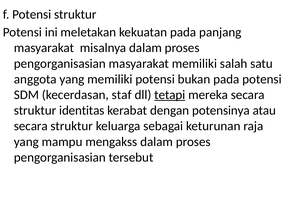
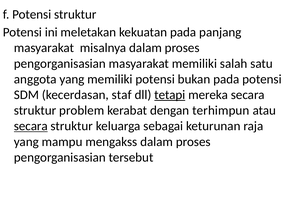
identitas: identitas -> problem (82, 110)
potensinya: potensinya -> terhimpun (221, 110)
secara underline: none -> present (31, 126)
